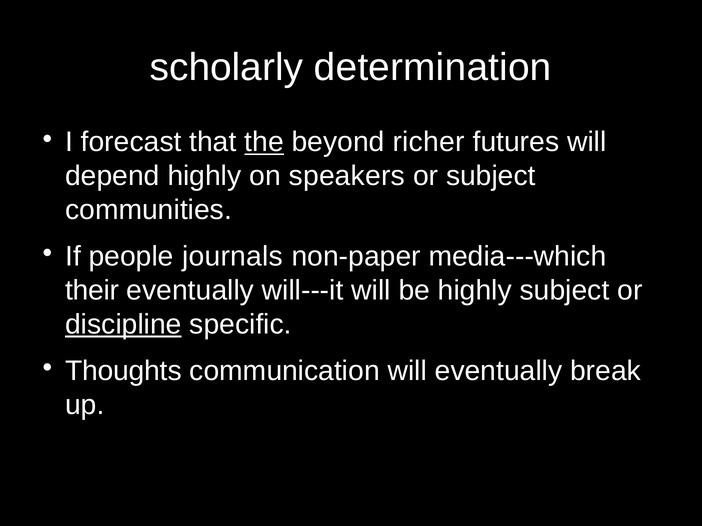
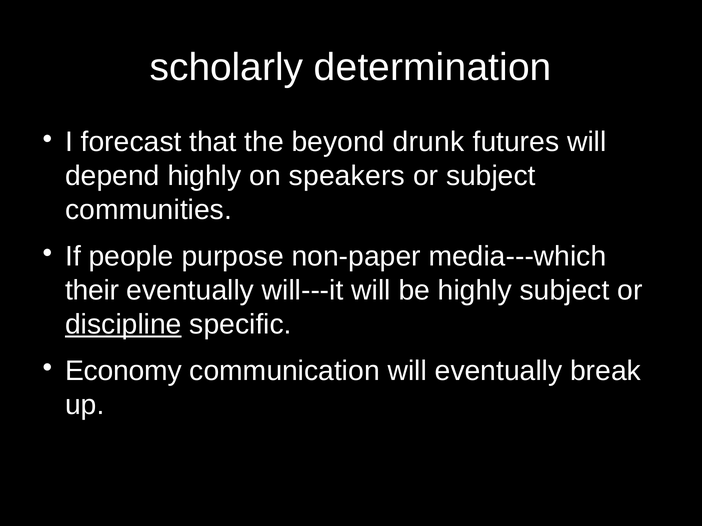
the underline: present -> none (264, 142)
richer: richer -> drunk (429, 142)
journals: journals -> purpose (233, 257)
Thoughts: Thoughts -> Economy (123, 371)
